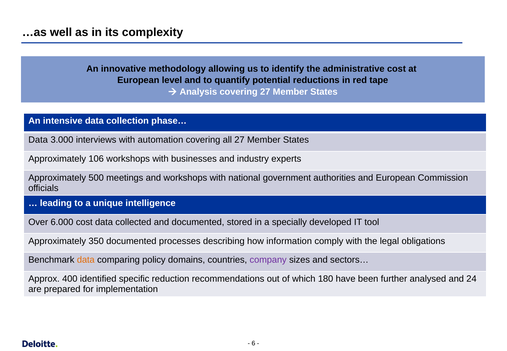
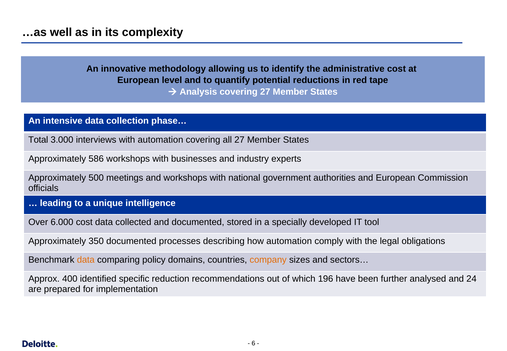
Data: Data -> Total (38, 140)
106: 106 -> 586 (96, 159)
how information: information -> automation (289, 241)
company colour: purple -> orange (268, 260)
180: 180 -> 196 (326, 279)
